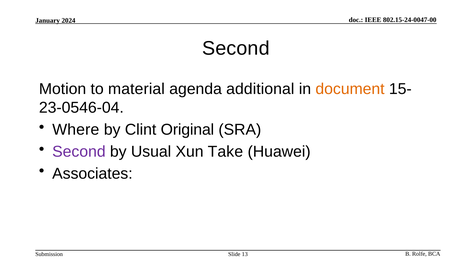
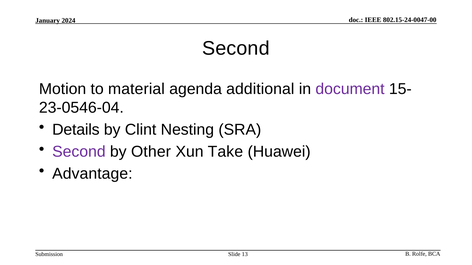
document colour: orange -> purple (350, 89)
Where: Where -> Details (76, 130)
Original: Original -> Nesting (187, 130)
Usual: Usual -> Other (151, 152)
Associates: Associates -> Advantage (92, 174)
